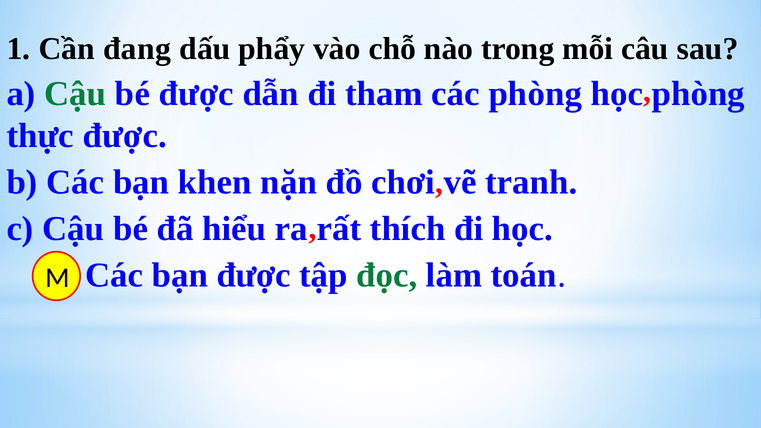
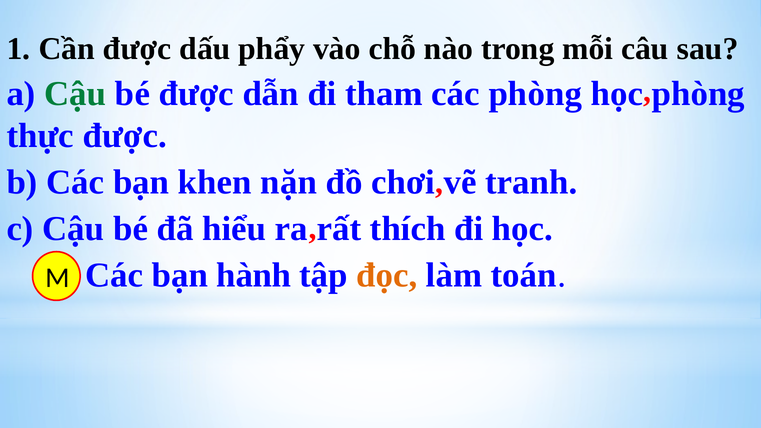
Cần đang: đang -> được (137, 49)
bạn được: được -> hành (254, 275)
đọc colour: green -> orange (387, 275)
